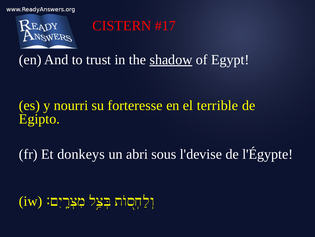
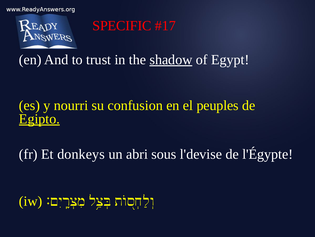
CISTERN: CISTERN -> SPECIFIC (122, 26)
forteresse: forteresse -> confusion (135, 105)
terrible: terrible -> peuples (218, 105)
Egipto underline: none -> present (39, 119)
